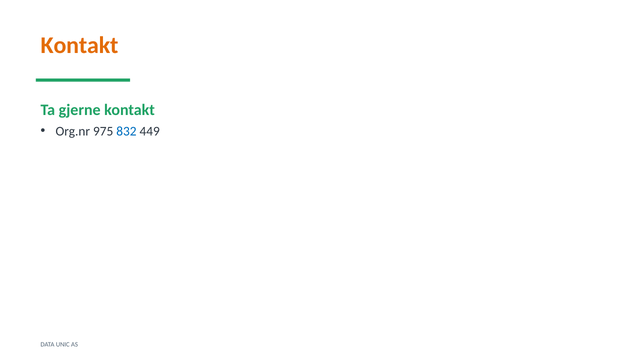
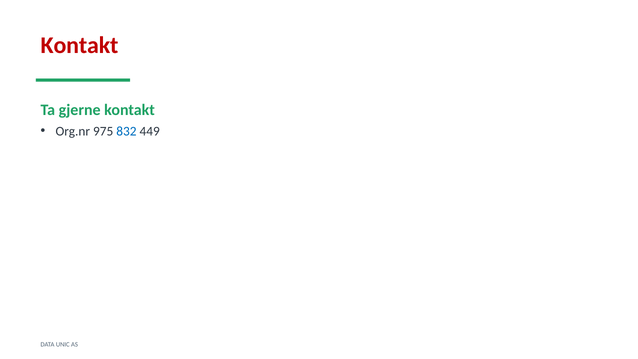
Kontakt colour: orange -> red (79, 46)
